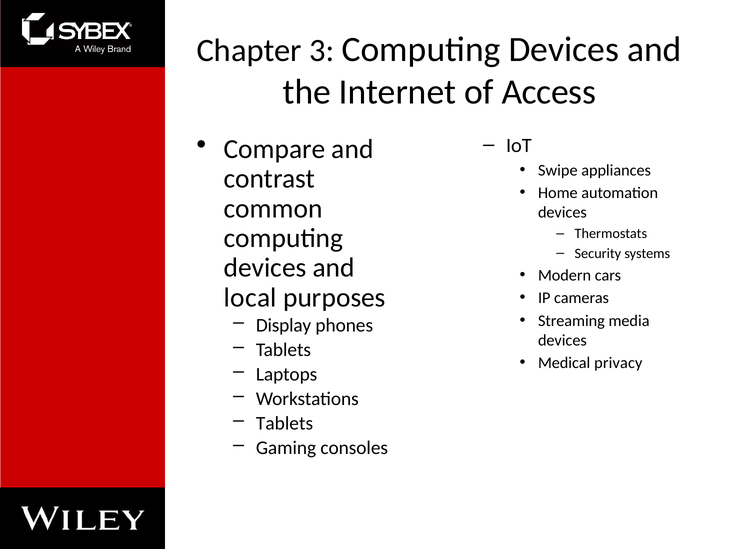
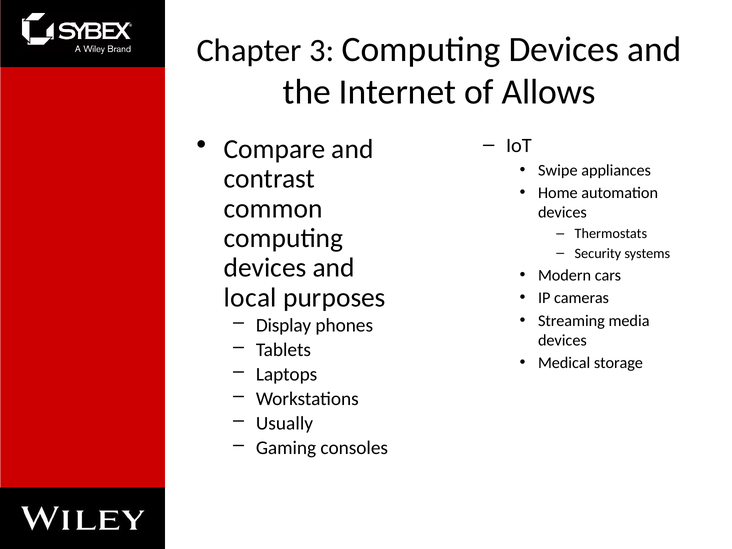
Access: Access -> Allows (549, 92)
privacy: privacy -> storage (618, 363)
Tablets: Tablets -> Usually (285, 423)
